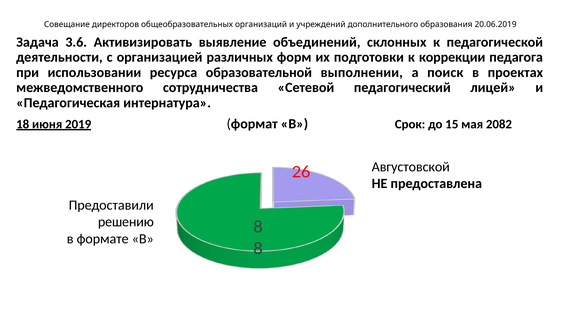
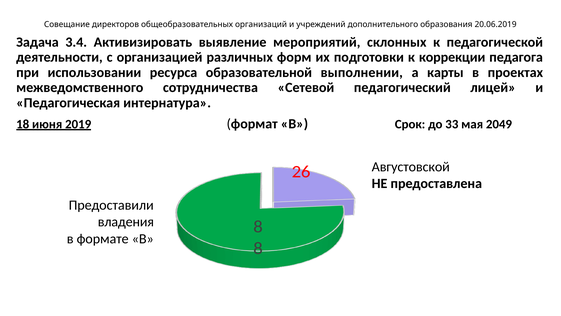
3.6: 3.6 -> 3.4 (76, 42)
объединений: объединений -> мероприятий (317, 42)
поиск: поиск -> карты (445, 72)
15: 15 -> 33 (452, 124)
2082: 2082 -> 2049 (499, 124)
решению: решению -> владения (126, 222)
